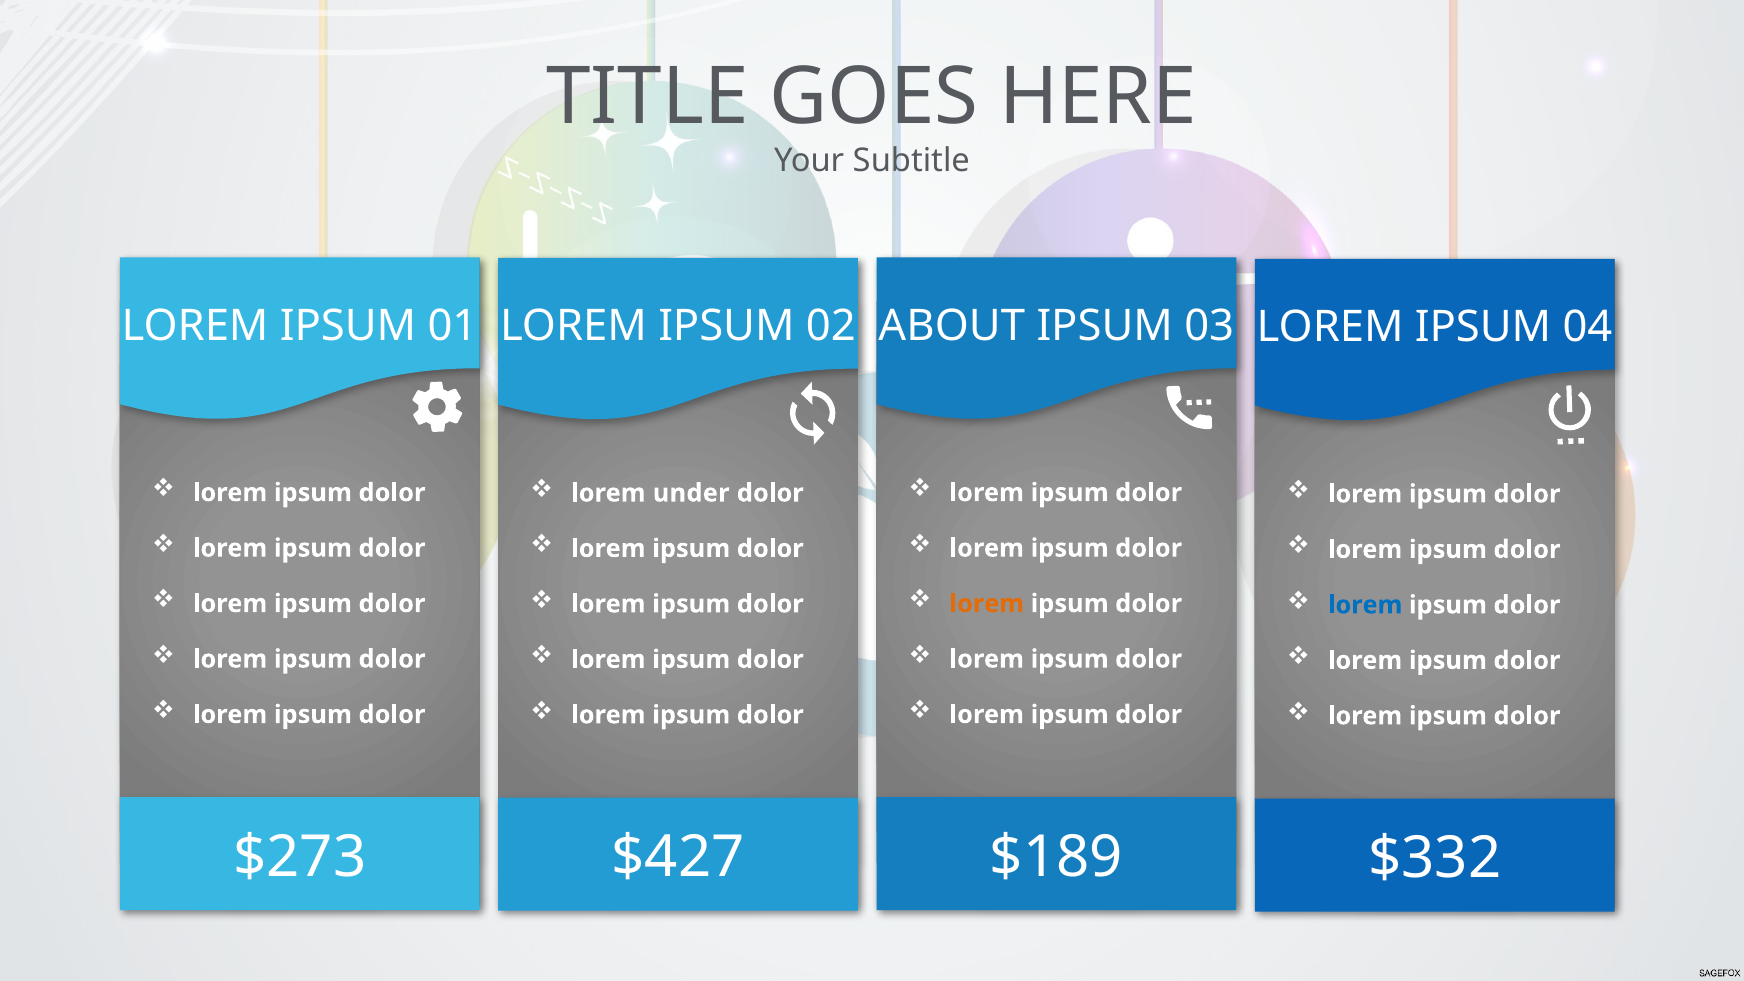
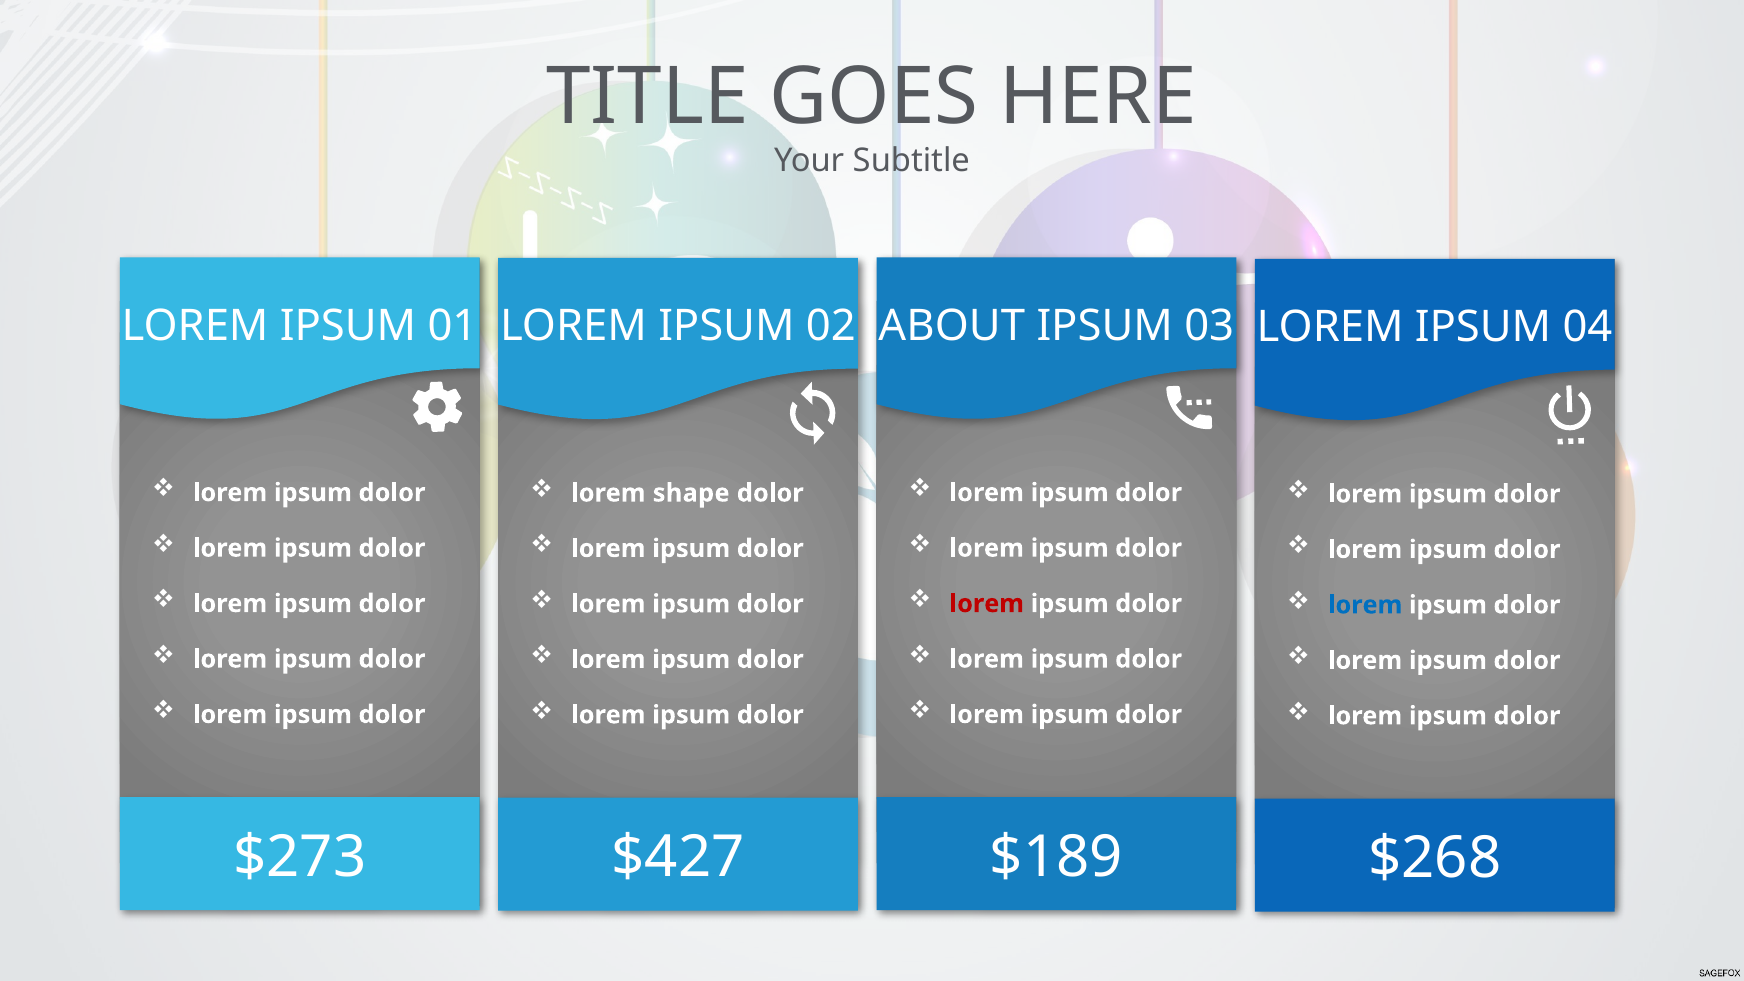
under: under -> shape (691, 493)
lorem colour: orange -> red (987, 604)
$332: $332 -> $268 (1435, 859)
